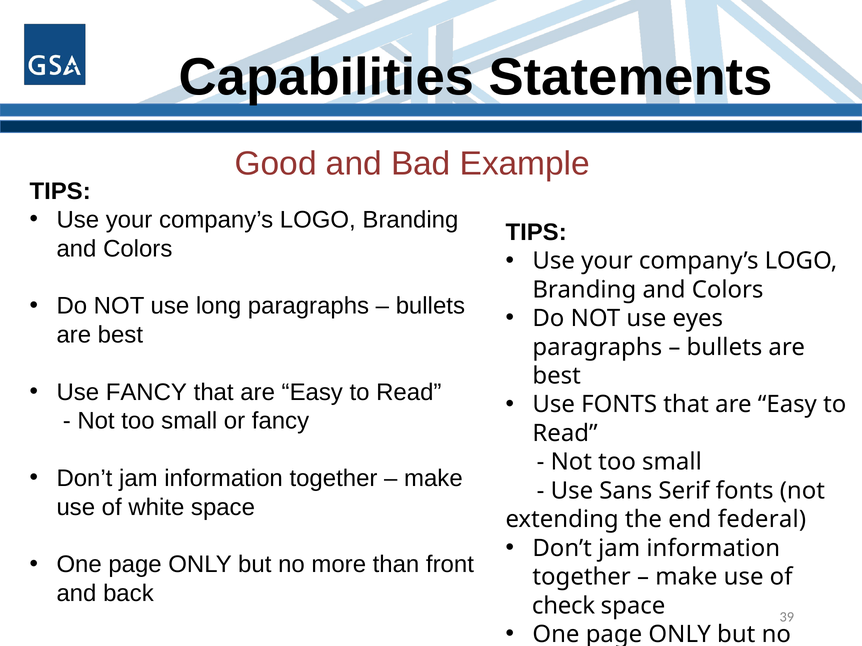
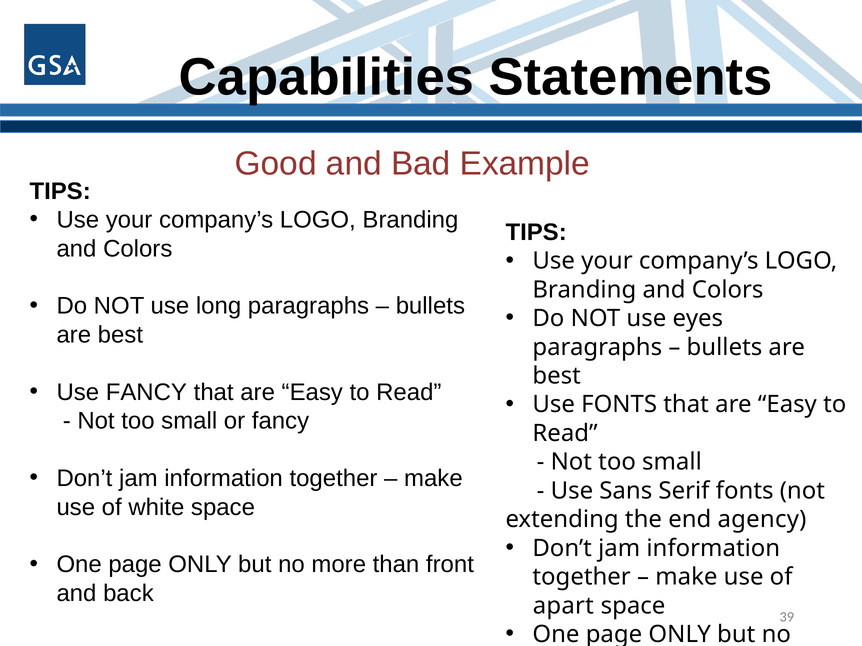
federal: federal -> agency (762, 520)
check: check -> apart (563, 606)
